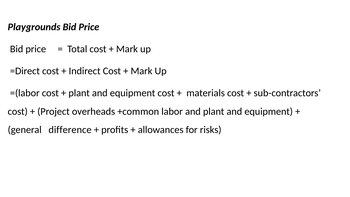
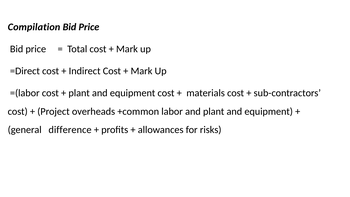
Playgrounds: Playgrounds -> Compilation (34, 27)
